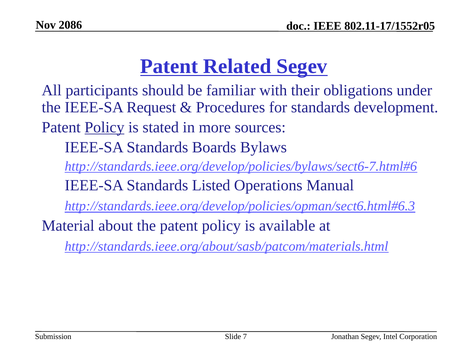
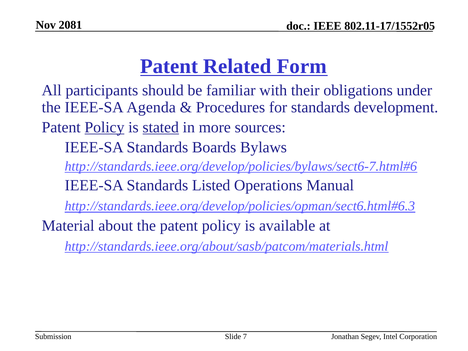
2086: 2086 -> 2081 (70, 25)
Related Segev: Segev -> Form (302, 66)
Request: Request -> Agenda (151, 107)
stated underline: none -> present (161, 127)
